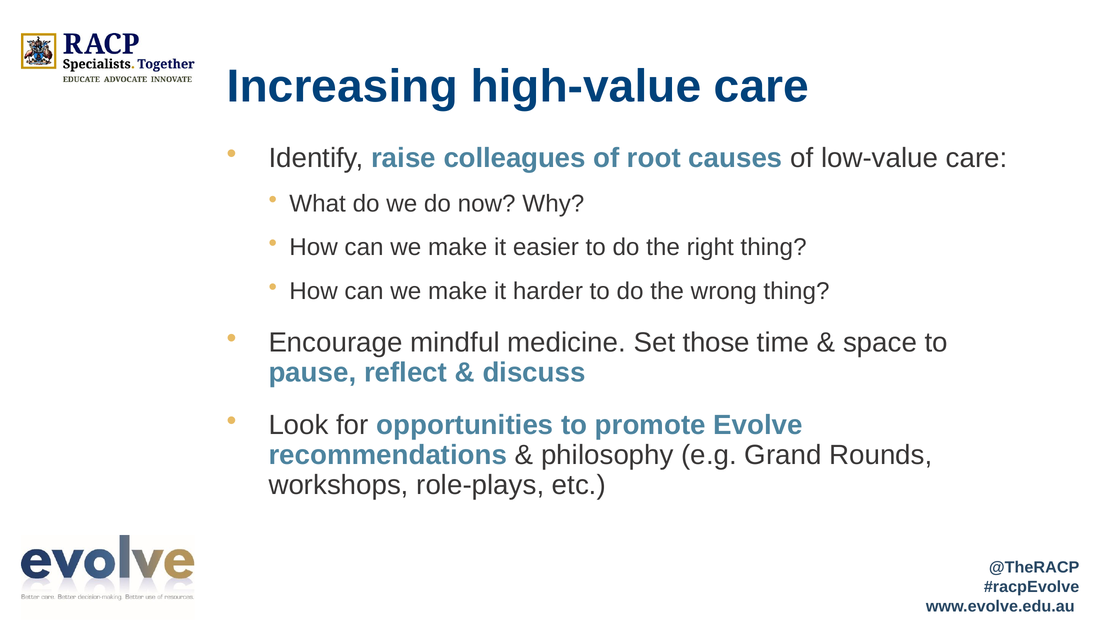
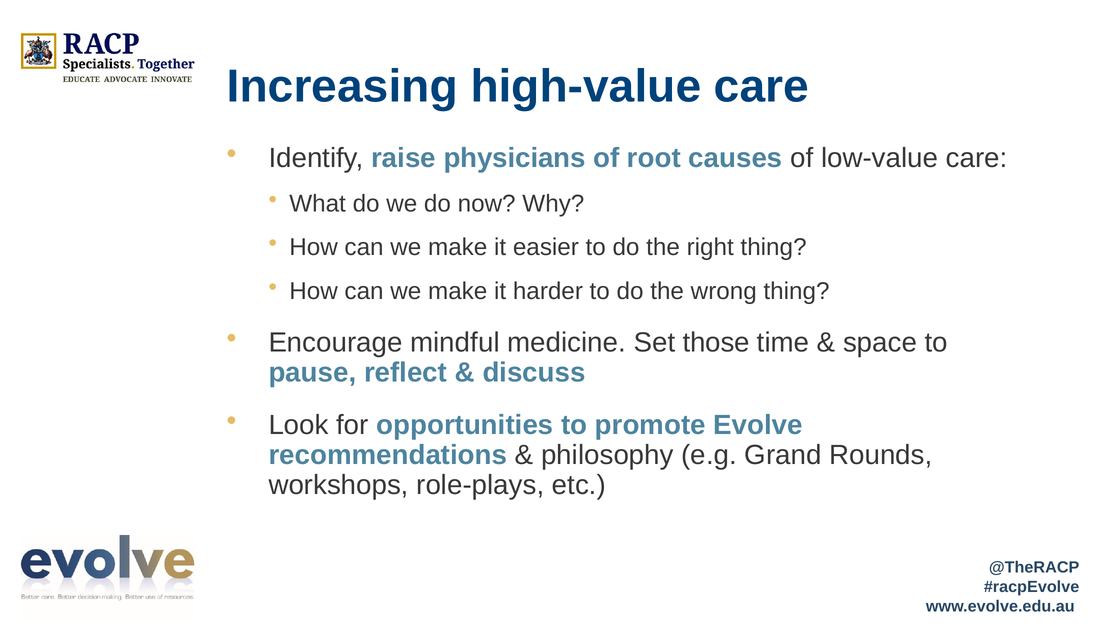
colleagues: colleagues -> physicians (515, 158)
